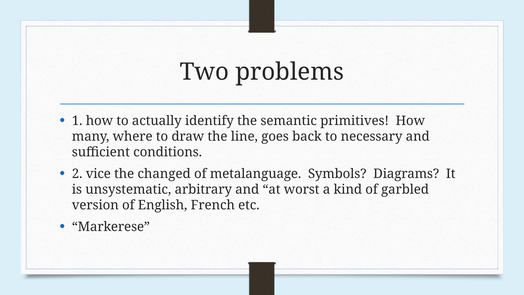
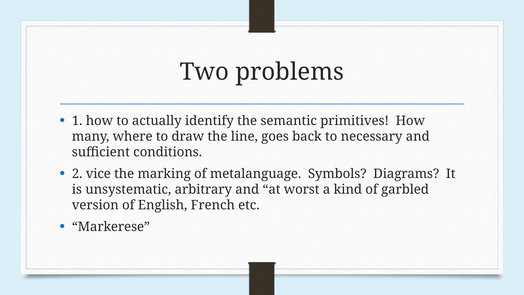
changed: changed -> marking (164, 174)
